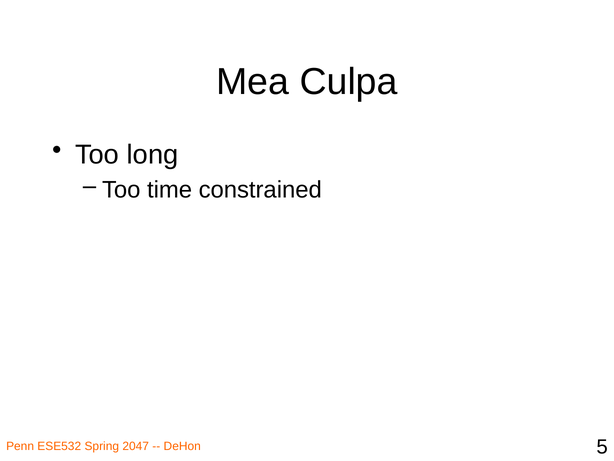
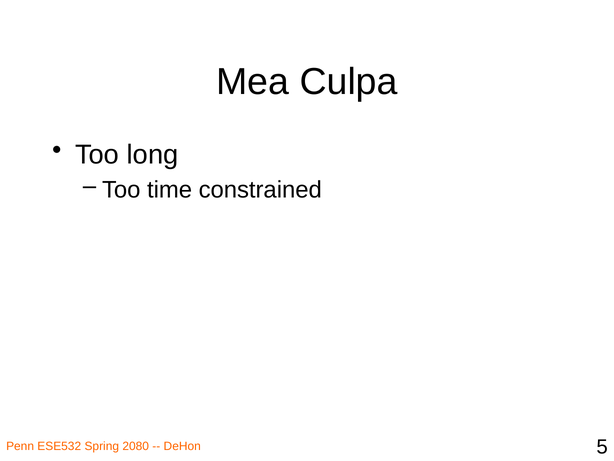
2047: 2047 -> 2080 (136, 446)
